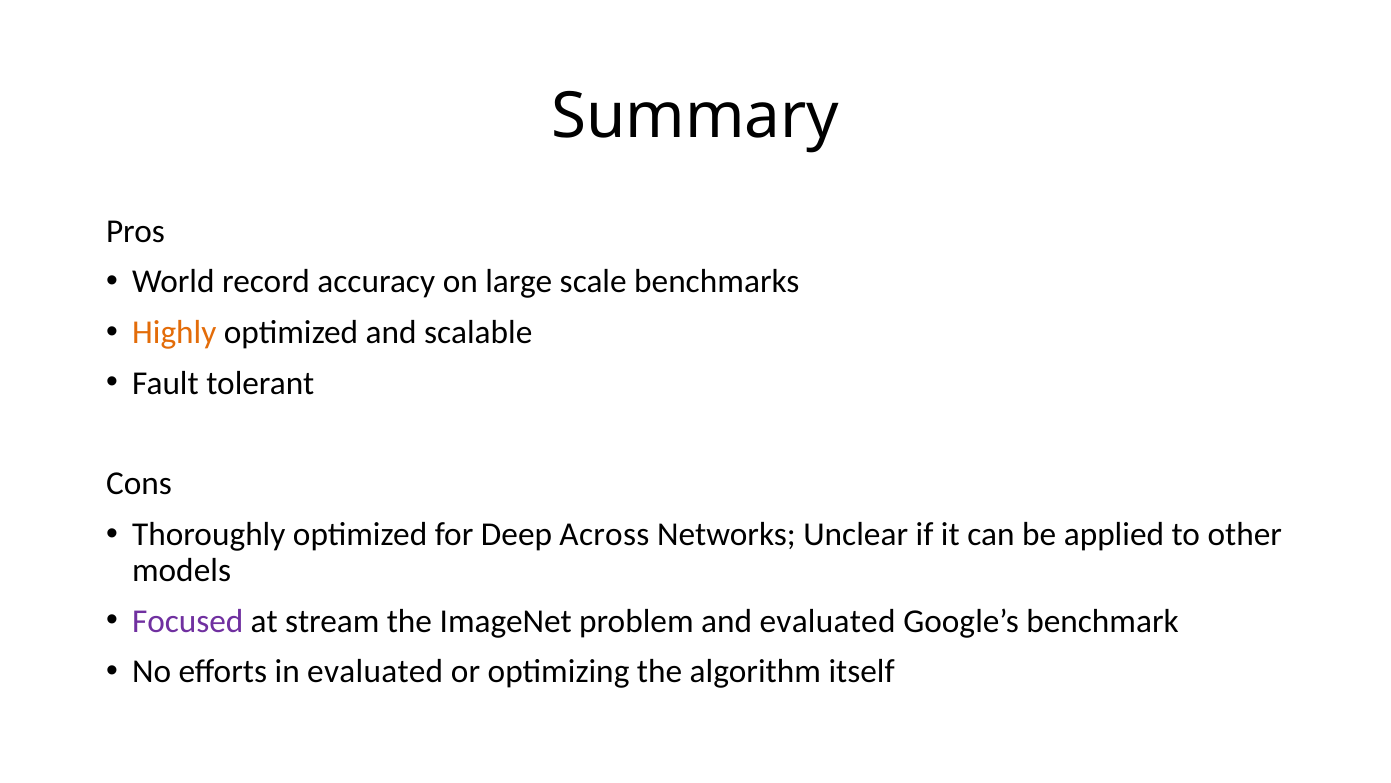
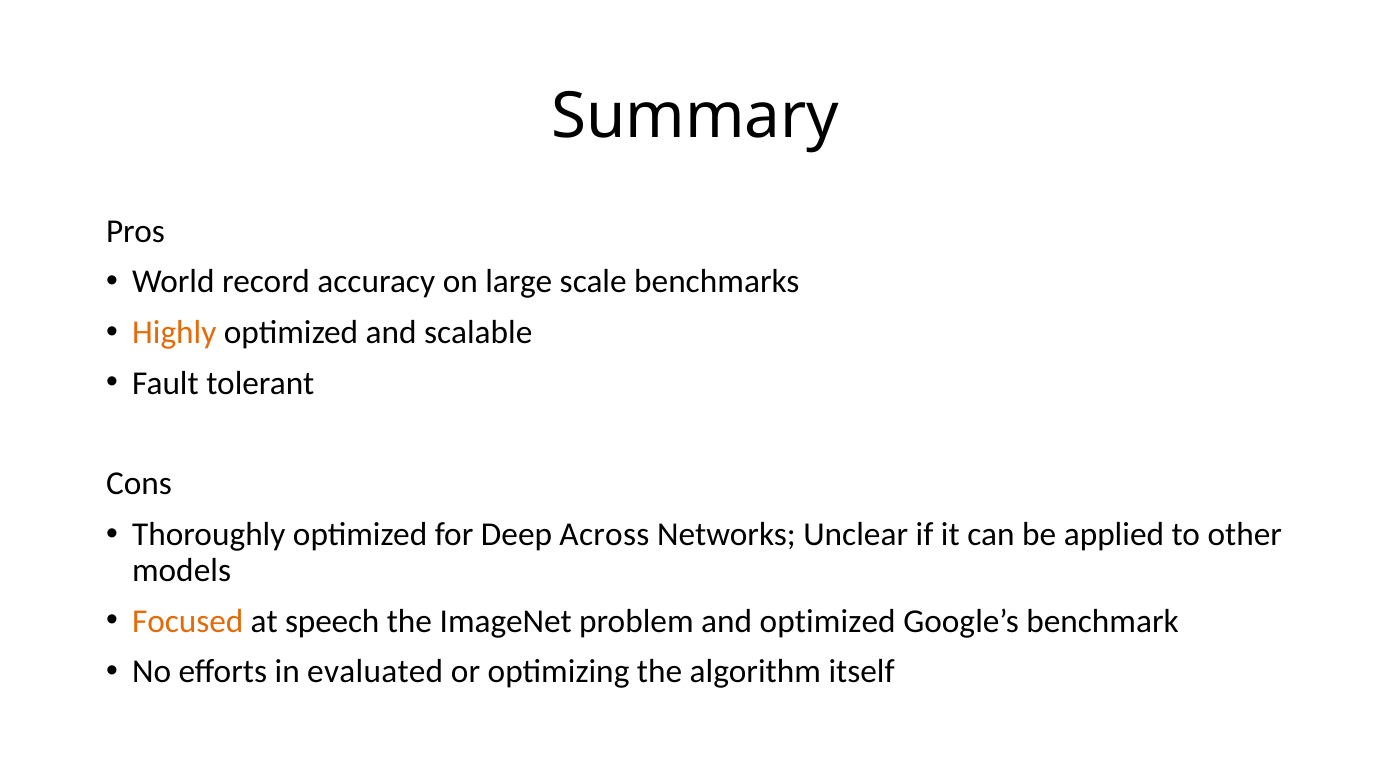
Focused colour: purple -> orange (188, 621)
stream: stream -> speech (332, 621)
and evaluated: evaluated -> optimized (828, 621)
